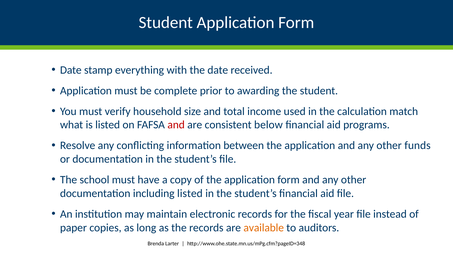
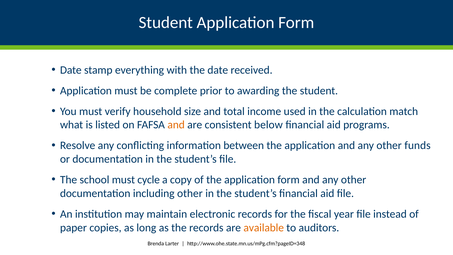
and colour: red -> orange (176, 125)
have: have -> cycle (149, 180)
including listed: listed -> other (190, 193)
